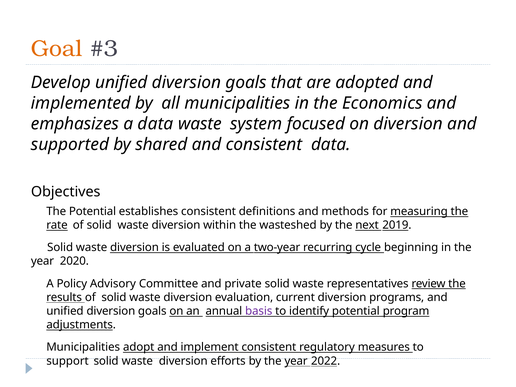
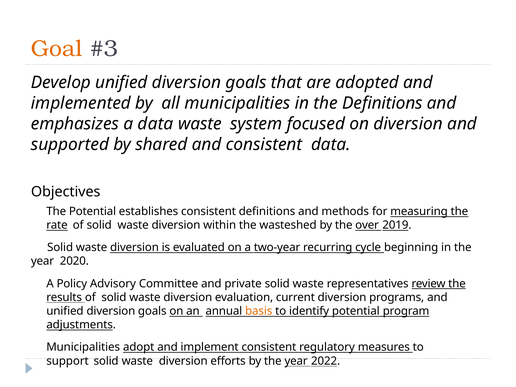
the Economics: Economics -> Definitions (382, 103)
next: next -> over (367, 225)
basis colour: purple -> orange (259, 311)
